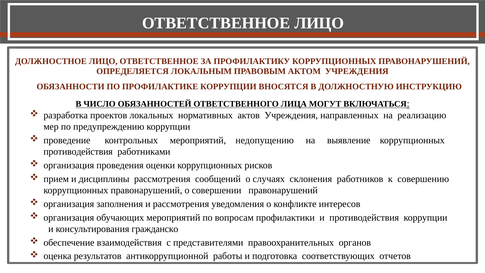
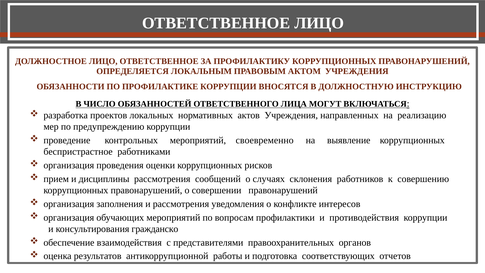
недопущению: недопущению -> своевременно (265, 140)
противодействия: противодействия -> беспристрастное (78, 152)
